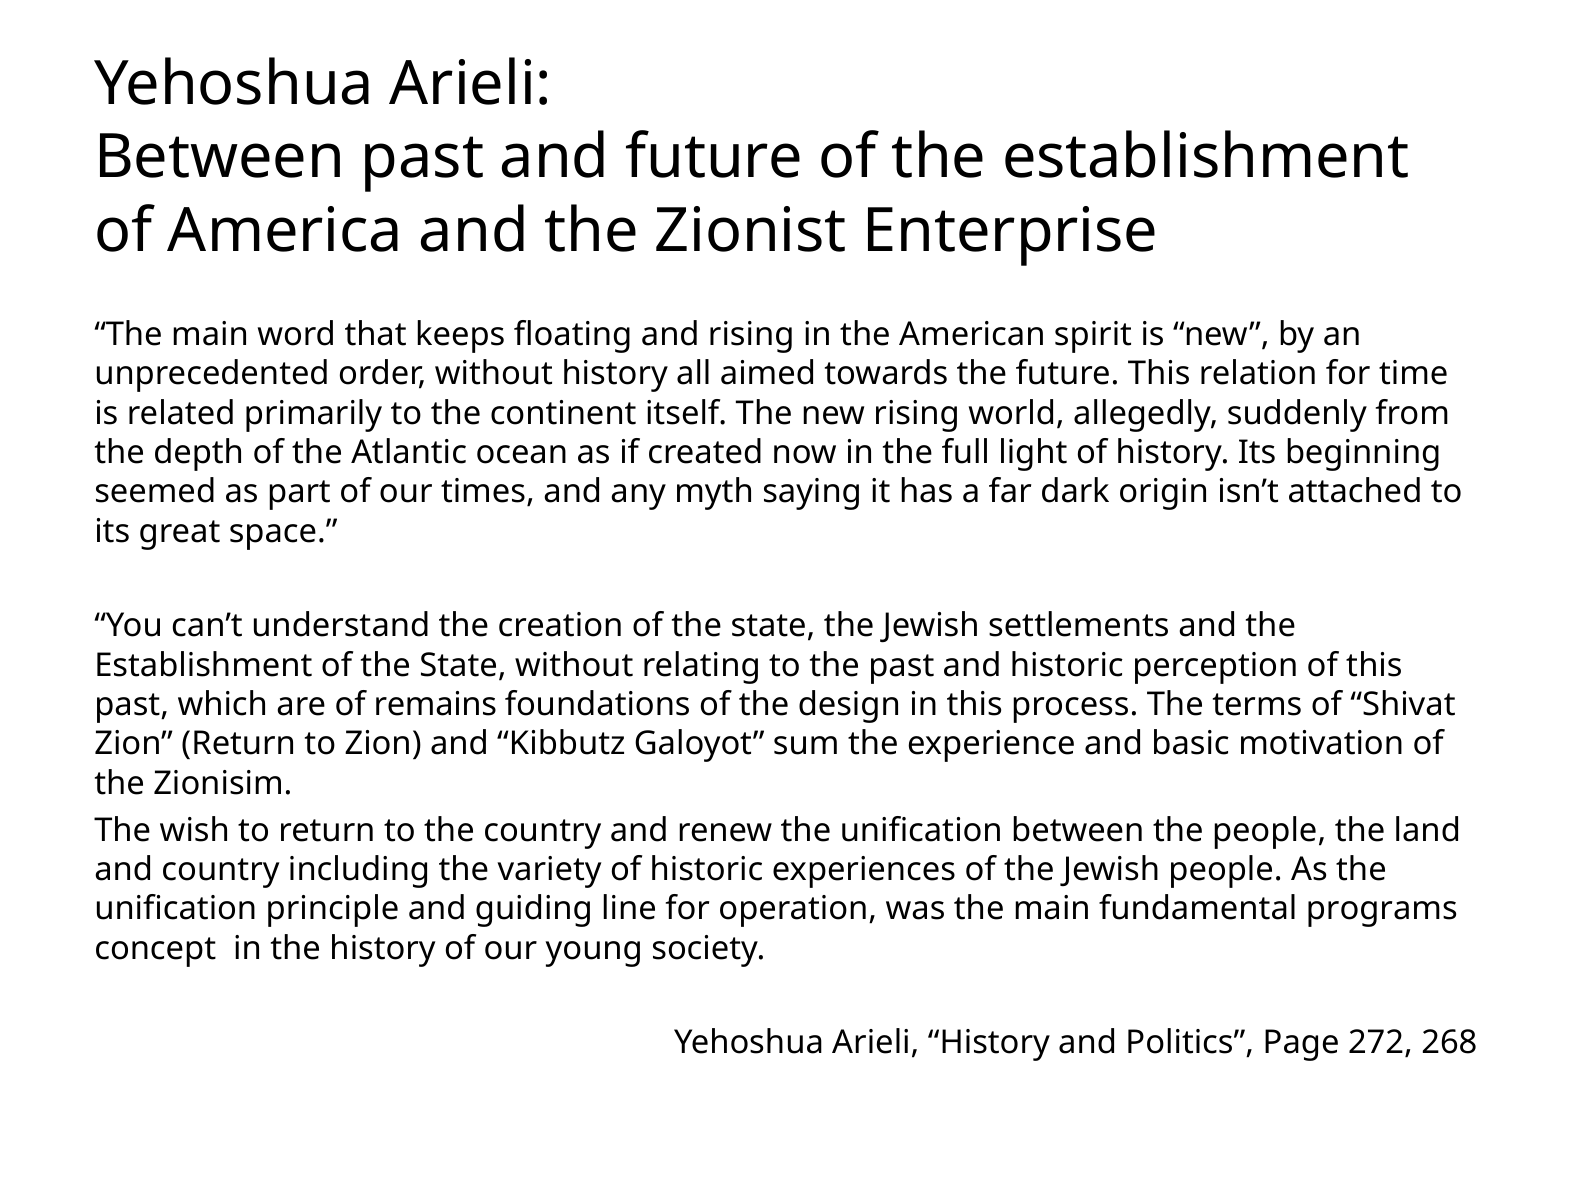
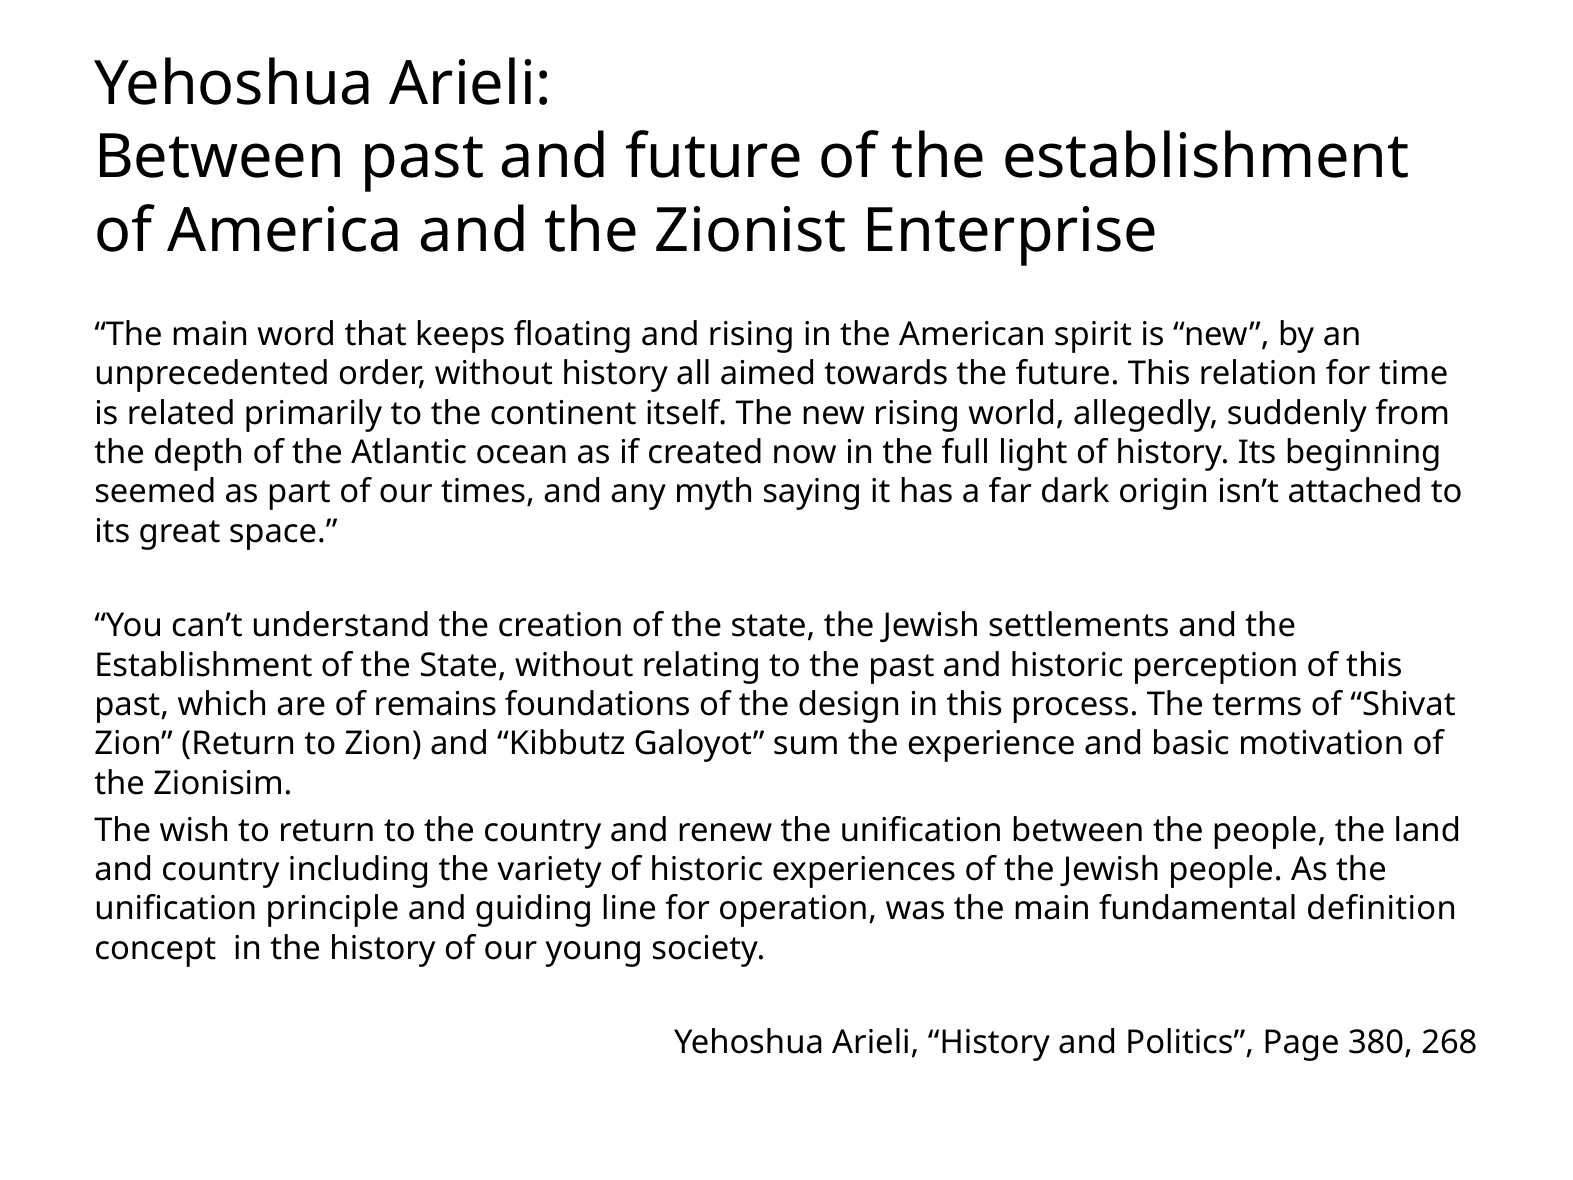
programs: programs -> definition (1382, 909)
272: 272 -> 380 (1380, 1043)
